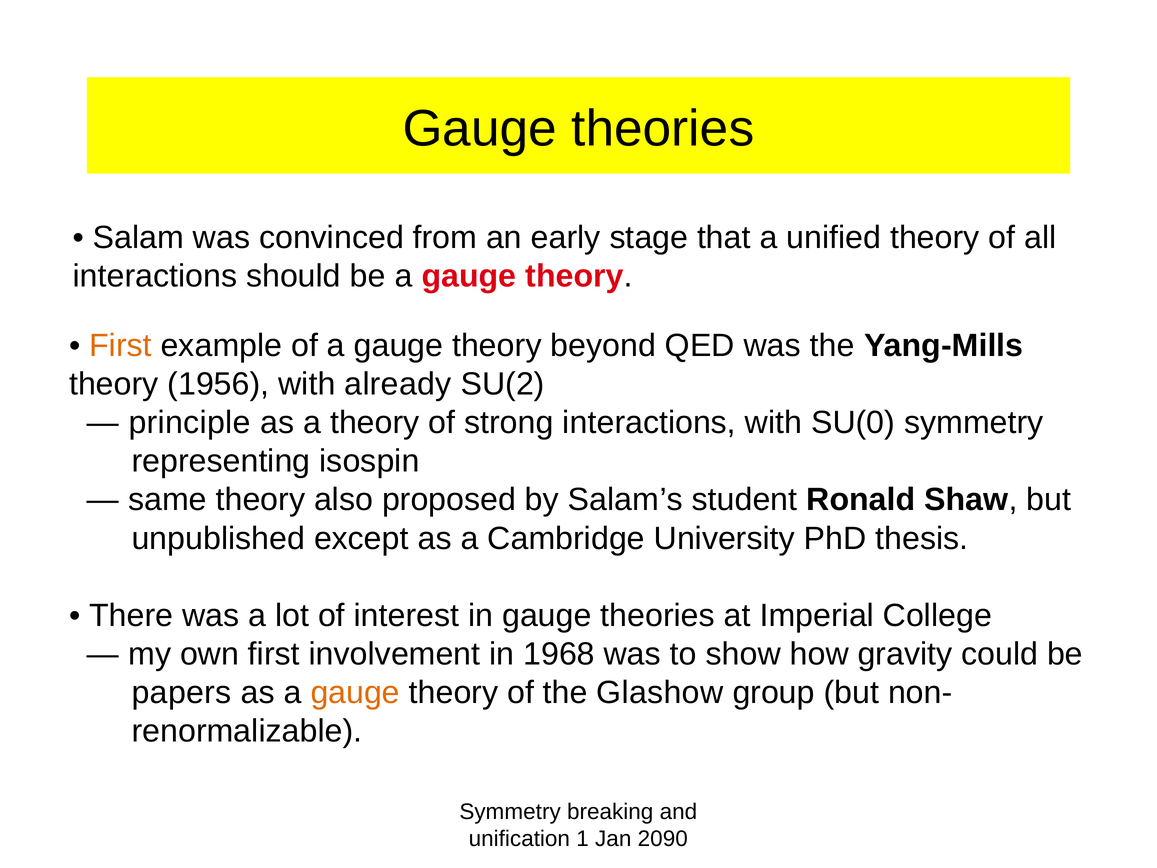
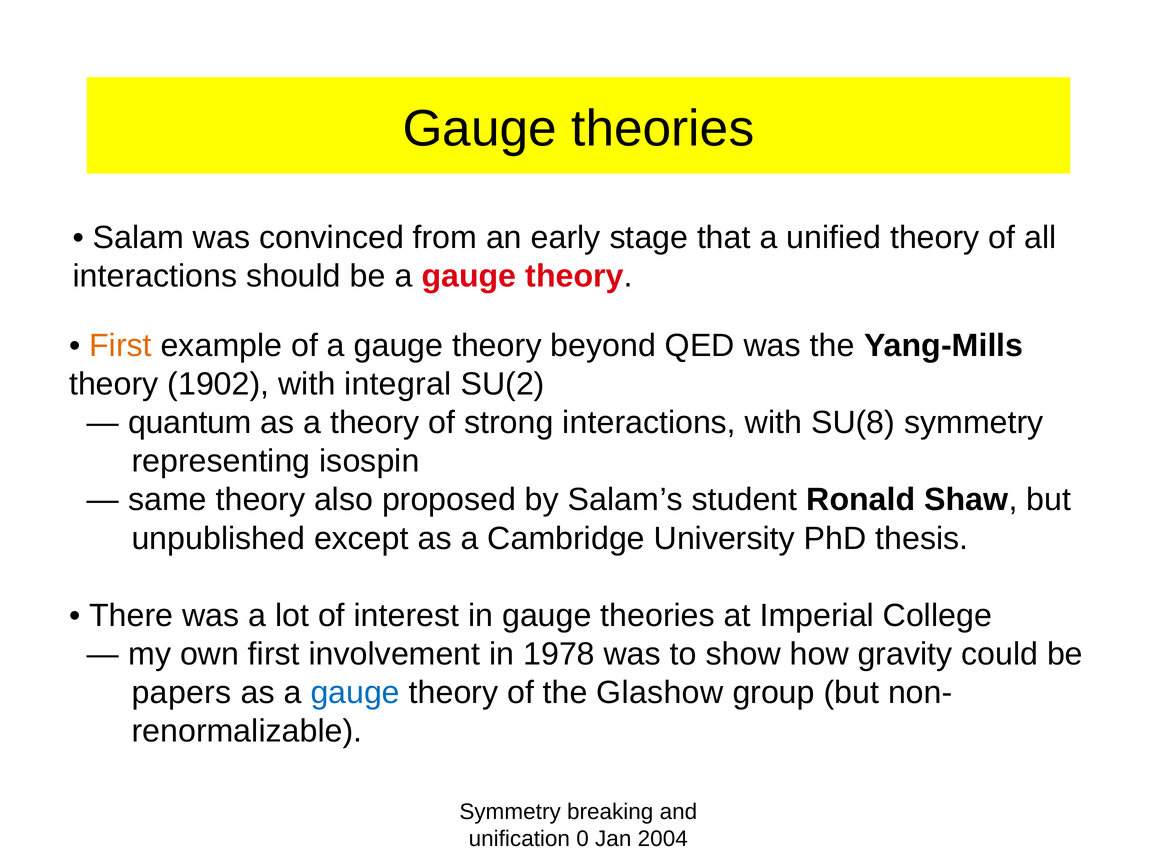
1956: 1956 -> 1902 (218, 384)
already: already -> integral (398, 384)
principle: principle -> quantum (190, 423)
SU(0: SU(0 -> SU(8 (853, 423)
1968: 1968 -> 1978 (559, 654)
gauge colour: orange -> blue (355, 693)
1: 1 -> 0 (583, 839)
2090: 2090 -> 2004 (663, 839)
